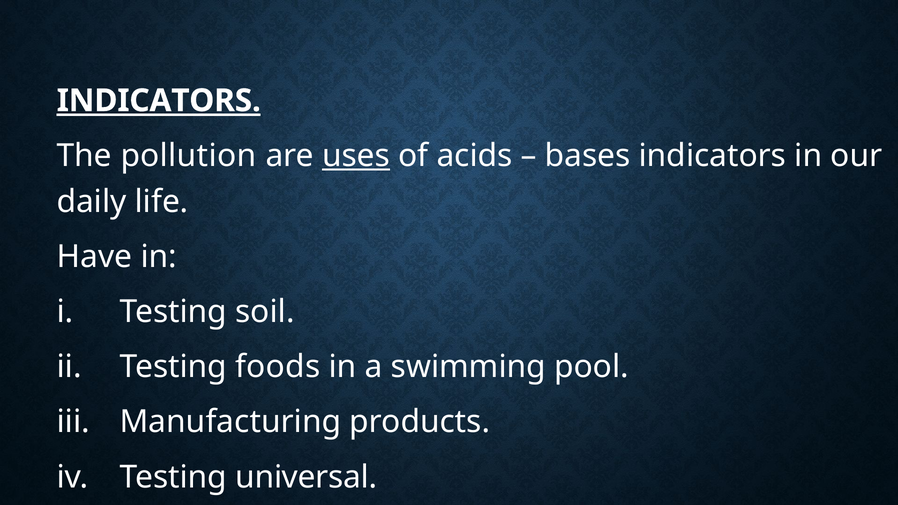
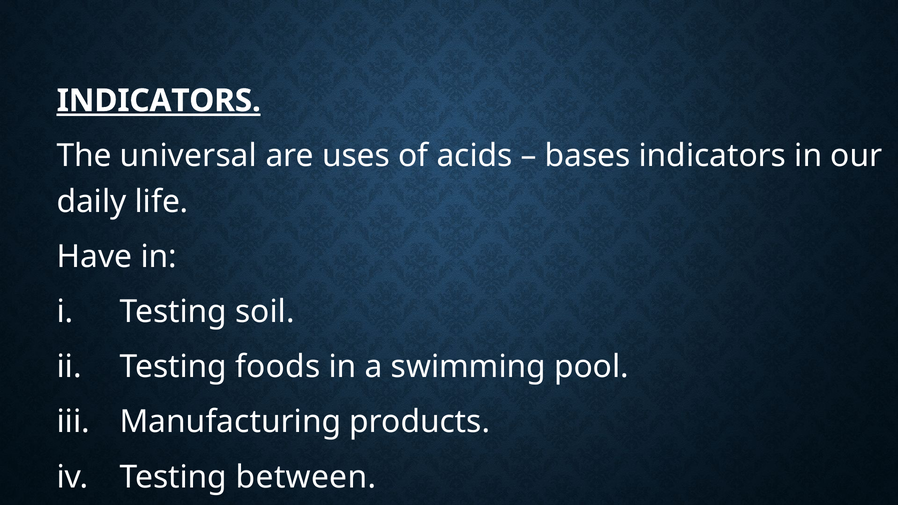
pollution: pollution -> universal (189, 156)
uses underline: present -> none (356, 156)
universal: universal -> between (306, 477)
